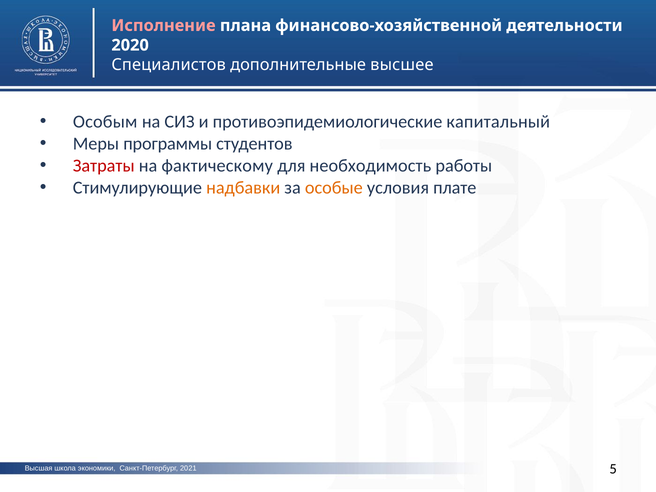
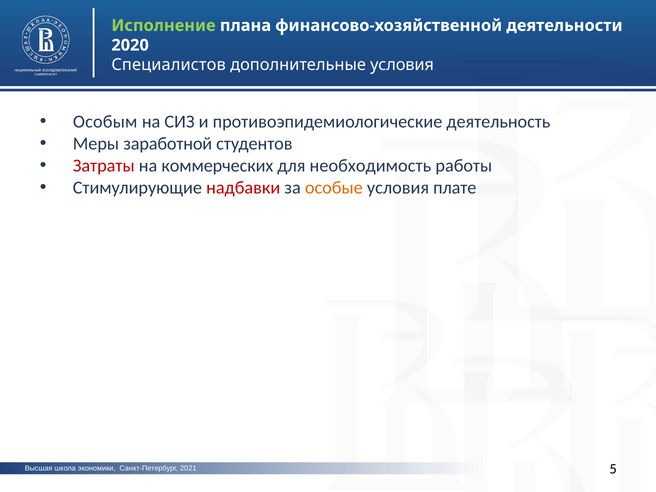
Исполнение colour: pink -> light green (163, 26)
дополнительные высшее: высшее -> условия (402, 65)
капитальный: капитальный -> деятельность (498, 122)
программы: программы -> заработной (168, 144)
фактическому: фактическому -> коммерческих (217, 166)
надбавки colour: orange -> red (243, 188)
